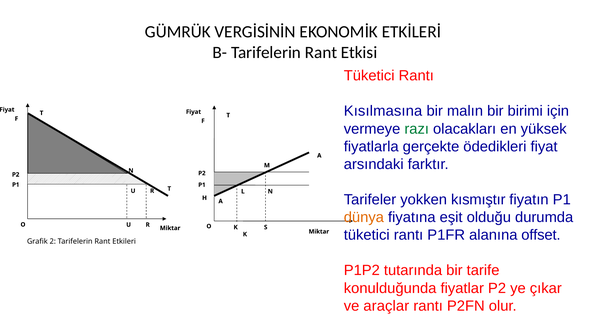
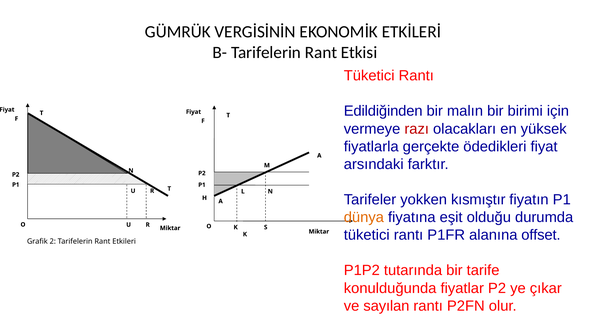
Kısılmasına: Kısılmasına -> Edildiğinden (383, 111)
razı colour: green -> red (417, 129)
araçlar: araçlar -> sayılan (386, 306)
